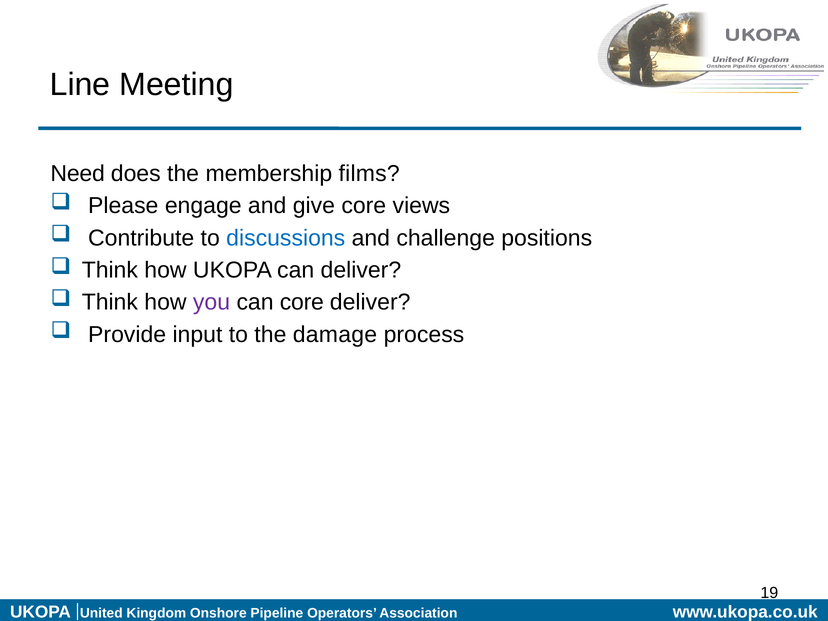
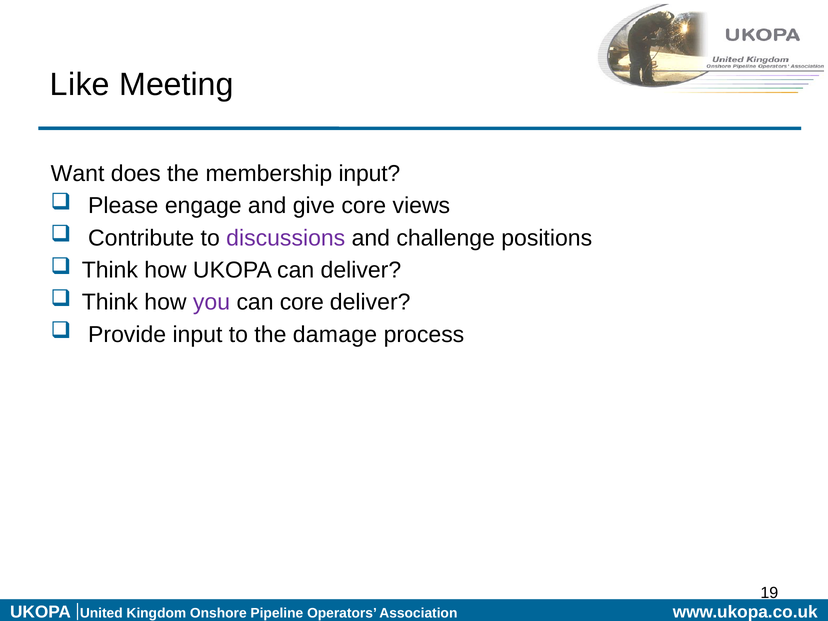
Line: Line -> Like (80, 85)
Need: Need -> Want (78, 174)
membership films: films -> input (369, 174)
discussions colour: blue -> purple (286, 238)
